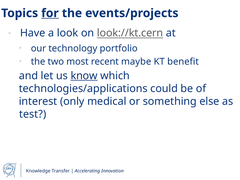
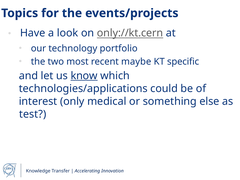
for underline: present -> none (50, 13)
look://kt.cern: look://kt.cern -> only://kt.cern (130, 33)
benefit: benefit -> specific (183, 62)
